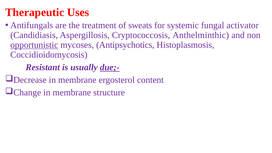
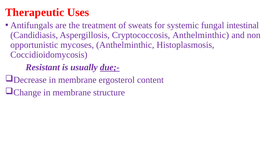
activator: activator -> intestinal (243, 25)
opportunistic underline: present -> none (34, 45)
mycoses Antipsychotics: Antipsychotics -> Anthelminthic (125, 45)
